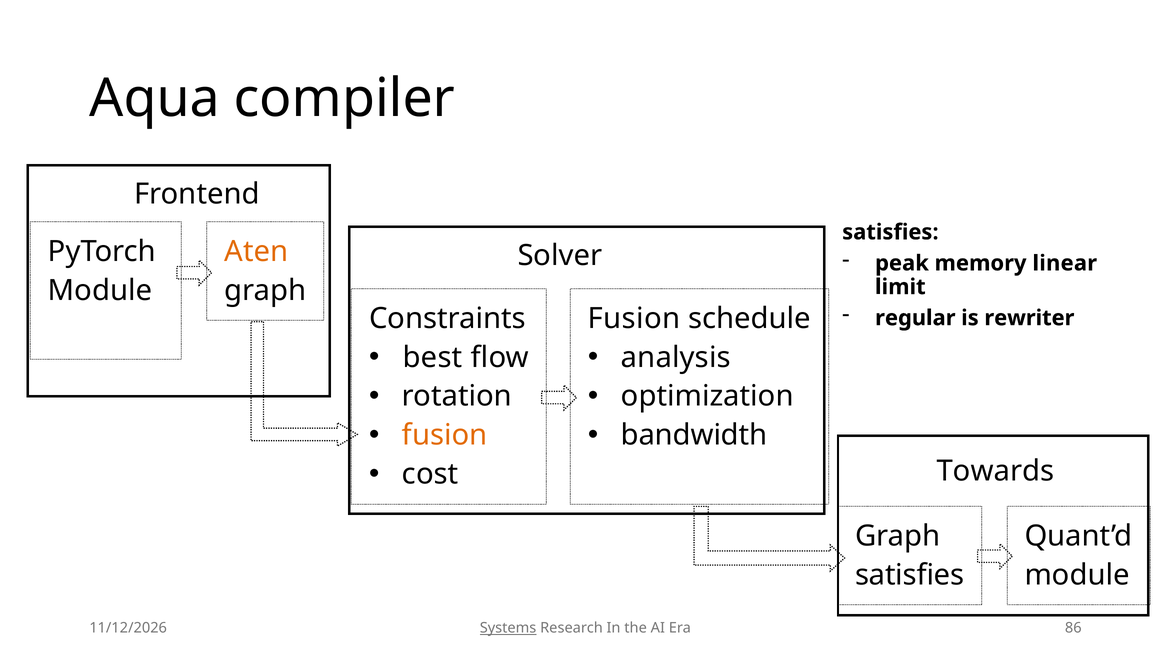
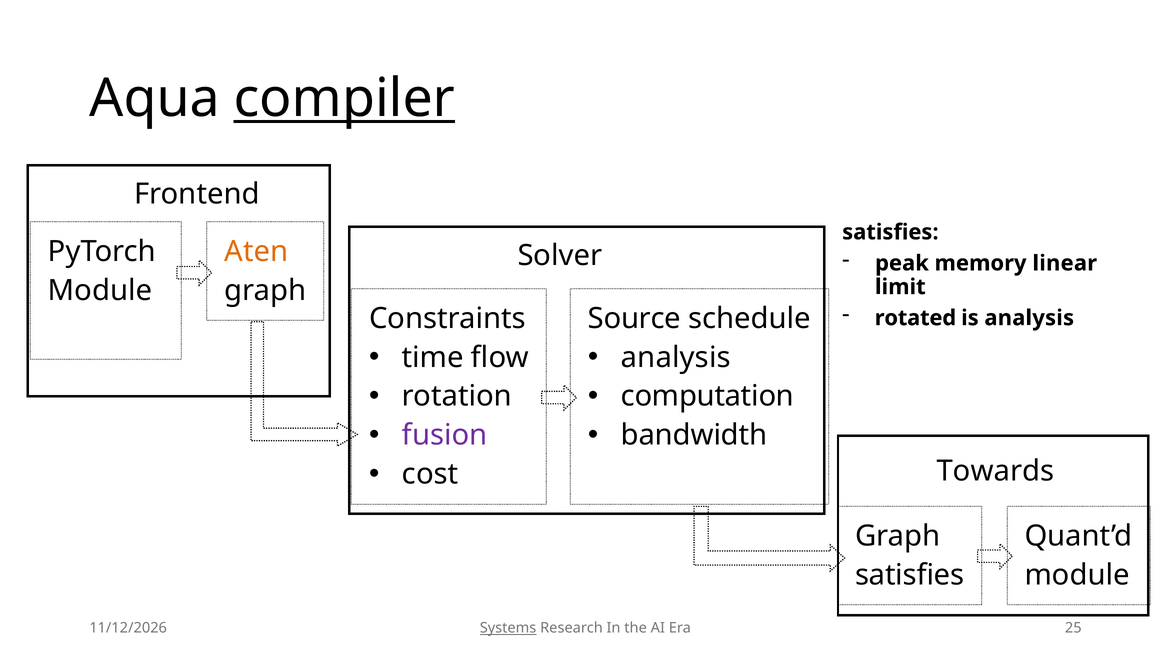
compiler underline: none -> present (344, 98)
regular: regular -> rotated (915, 318)
is rewriter: rewriter -> analysis (1029, 318)
Fusion: Fusion -> Source (634, 318)
best: best -> time (433, 357)
optimization: optimization -> computation (707, 396)
fusion colour: orange -> purple (445, 435)
86: 86 -> 25 (1073, 628)
